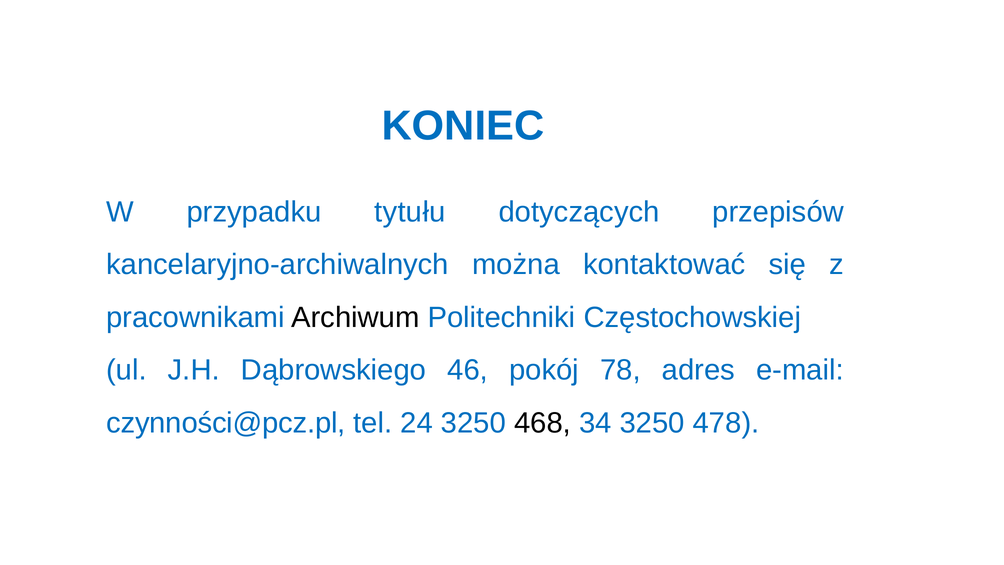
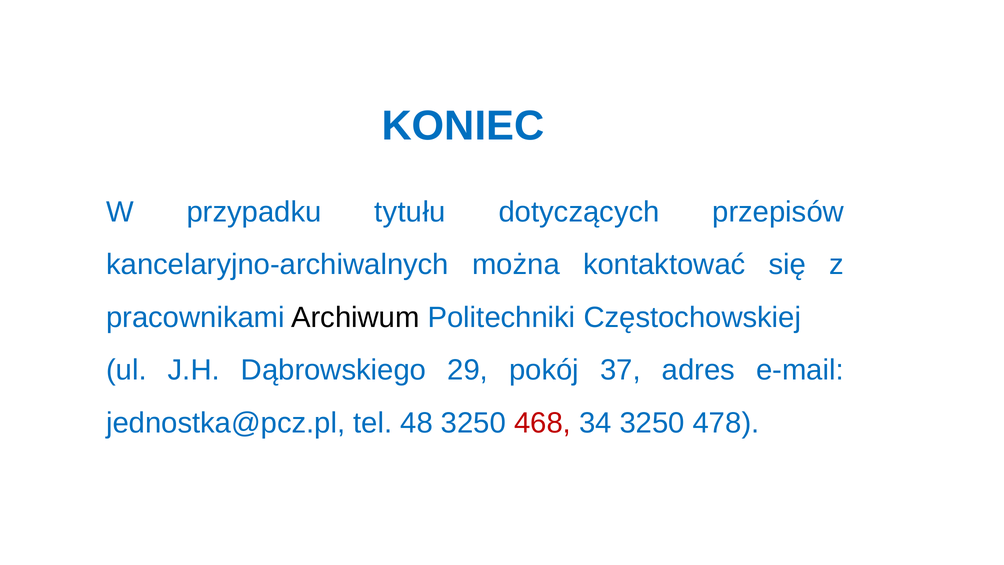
46: 46 -> 29 (468, 370)
78: 78 -> 37 (620, 370)
czynności@pcz.pl: czynności@pcz.pl -> jednostka@pcz.pl (226, 423)
24: 24 -> 48 (417, 423)
468 colour: black -> red (543, 423)
